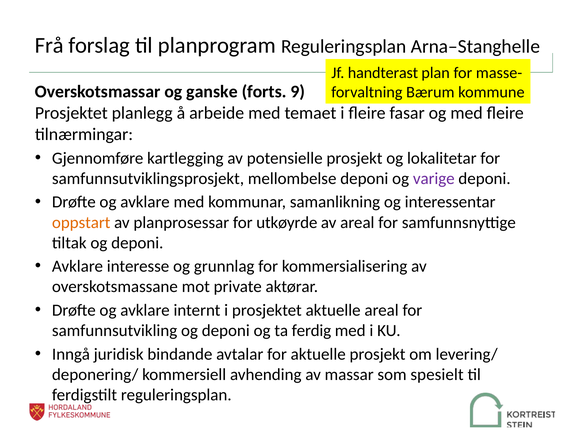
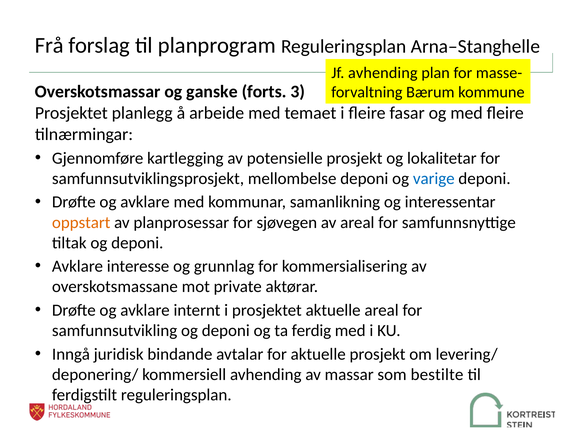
Jf handterast: handterast -> avhending (383, 73)
9: 9 -> 3 (298, 92)
varige colour: purple -> blue (434, 179)
utkøyrde: utkøyrde -> sjøvegen (287, 223)
spesielt: spesielt -> bestilte (437, 375)
